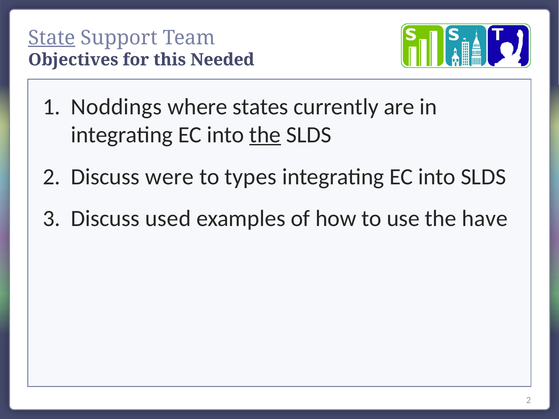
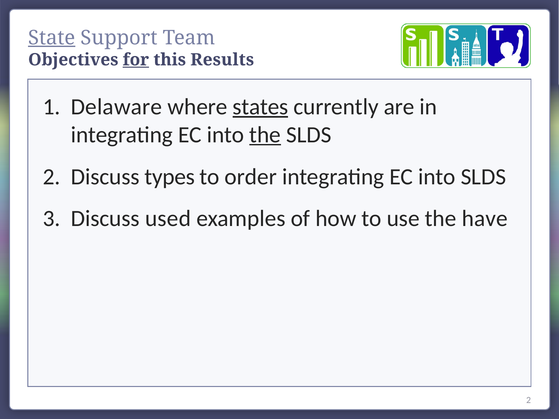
for underline: none -> present (136, 60)
Needed: Needed -> Results (222, 60)
Noddings: Noddings -> Delaware (116, 107)
states underline: none -> present (260, 107)
were: were -> types (170, 177)
types: types -> order (251, 177)
